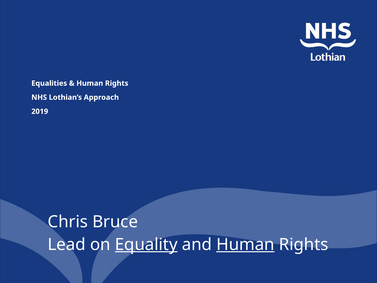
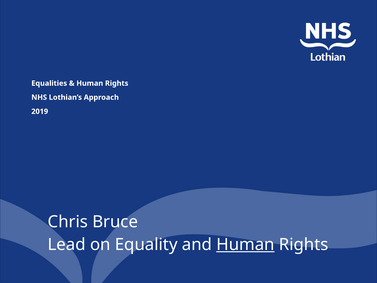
Equality underline: present -> none (146, 244)
